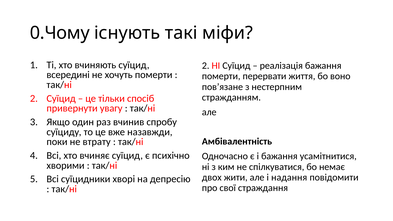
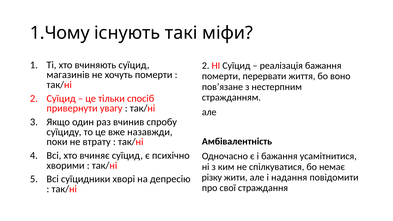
0.Чому: 0.Чому -> 1.Чому (60, 33)
всередині: всередині -> магазинів (68, 75)
двох: двох -> різку (212, 177)
